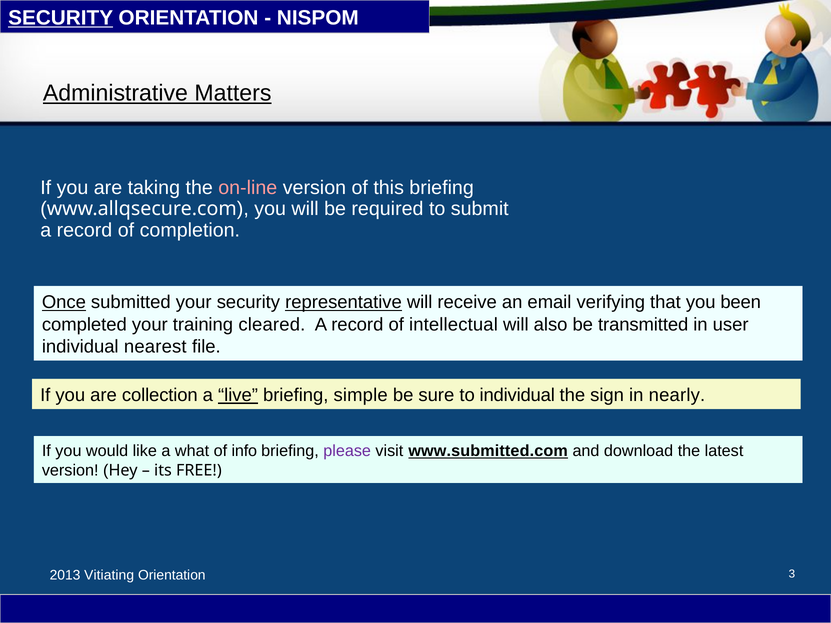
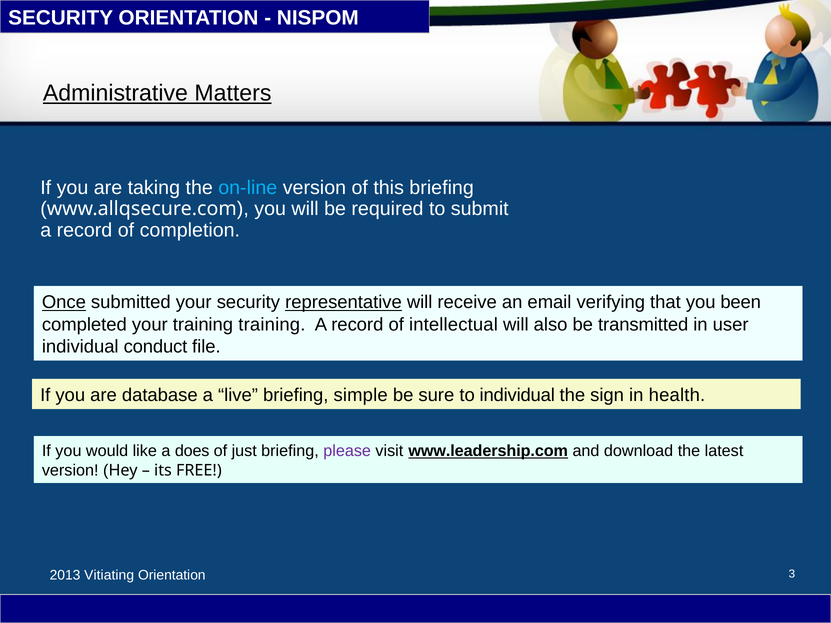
SECURITY underline: present -> none (61, 18)
on-line colour: pink -> light blue (248, 188)
training cleared: cleared -> training (272, 325)
nearest: nearest -> conduct (155, 347)
collection: collection -> database (160, 395)
live underline: present -> none (238, 395)
nearly: nearly -> health (677, 395)
what: what -> does (192, 451)
info: info -> just (244, 451)
www.submitted.com: www.submitted.com -> www.leadership.com (488, 451)
